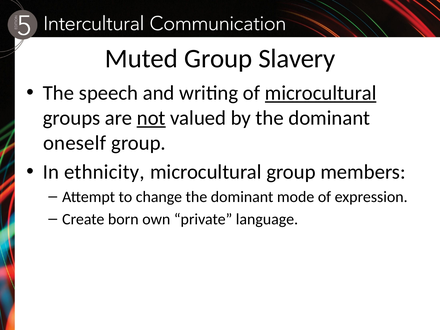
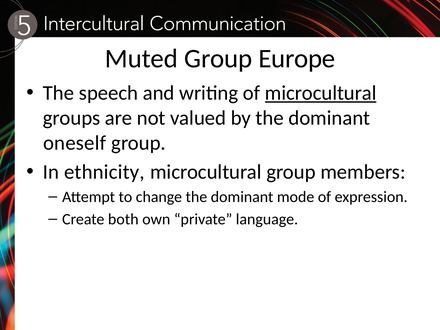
Slavery: Slavery -> Europe (297, 59)
not underline: present -> none (151, 118)
born: born -> both (123, 219)
